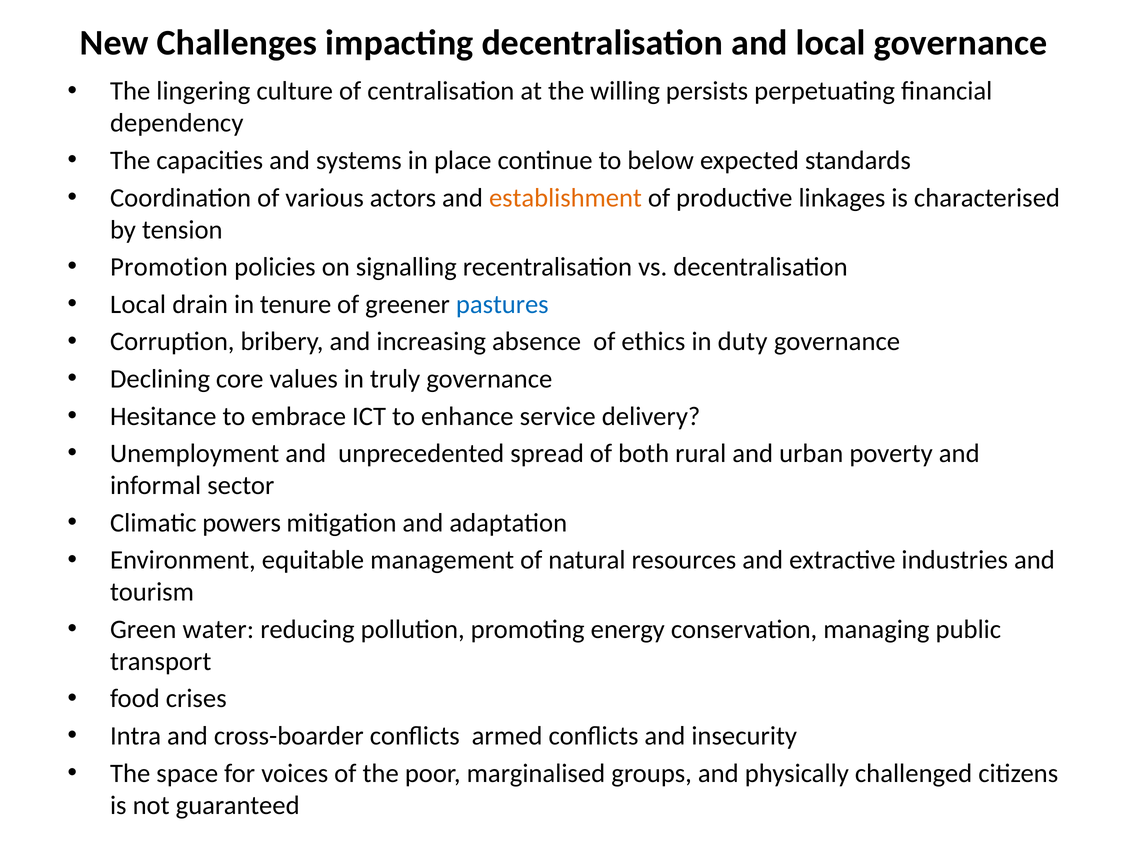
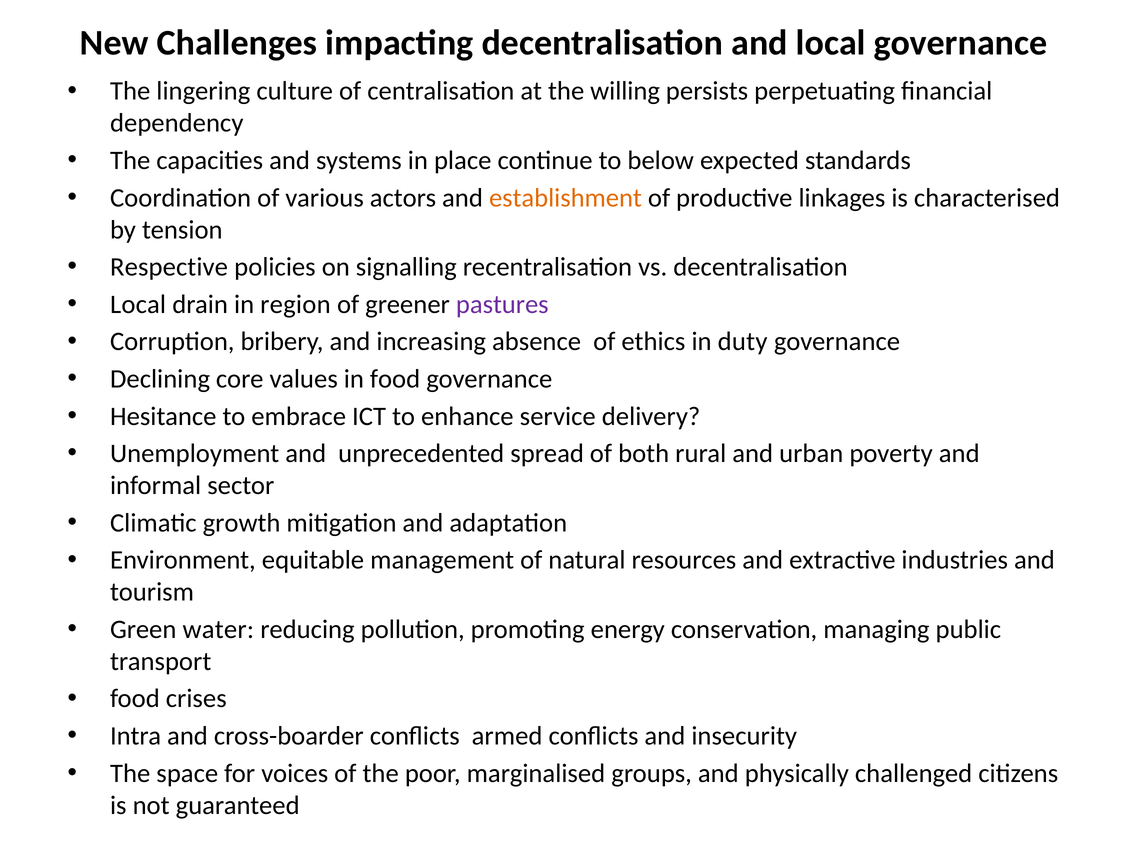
Promotion: Promotion -> Respective (169, 267)
tenure: tenure -> region (295, 305)
pastures colour: blue -> purple (502, 305)
in truly: truly -> food (395, 379)
powers: powers -> growth (242, 523)
